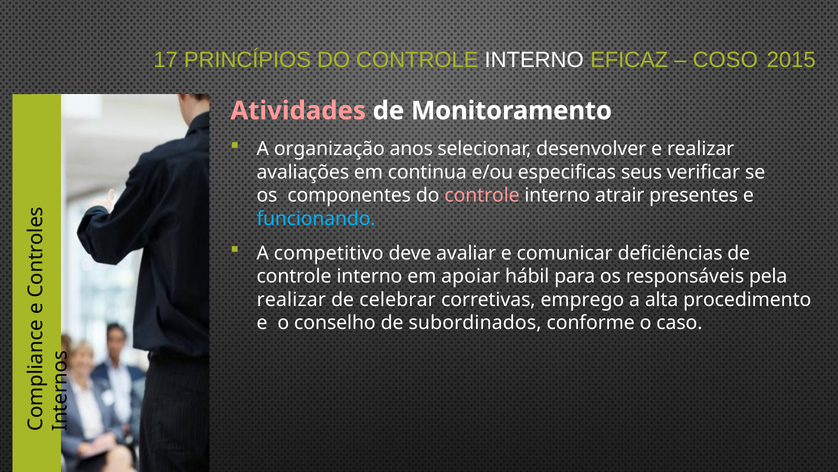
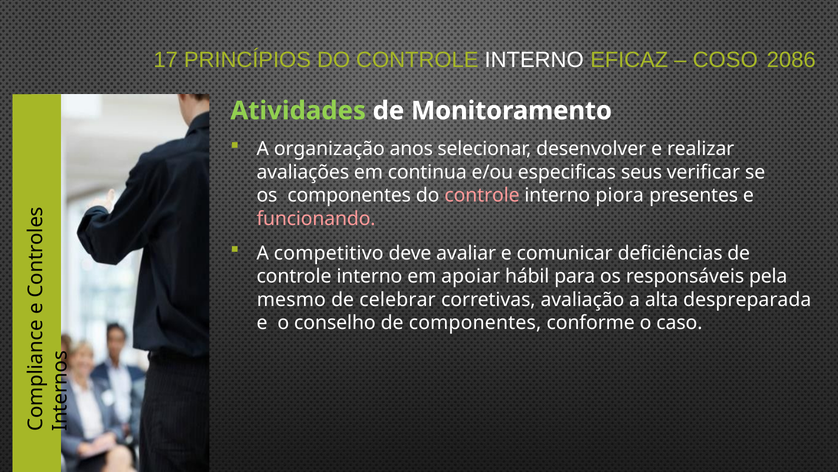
2015: 2015 -> 2086 (791, 60)
Atividades colour: pink -> light green (298, 111)
atrair: atrair -> piora (620, 195)
funcionando colour: light blue -> pink (316, 218)
realizar: realizar -> mesmo (291, 299)
emprego: emprego -> avaliação (582, 299)
procedimento: procedimento -> despreparada (747, 299)
de subordinados: subordinados -> componentes (475, 323)
